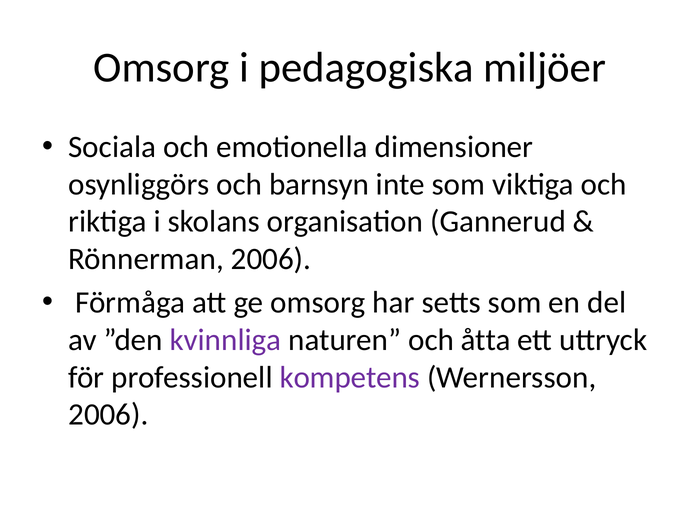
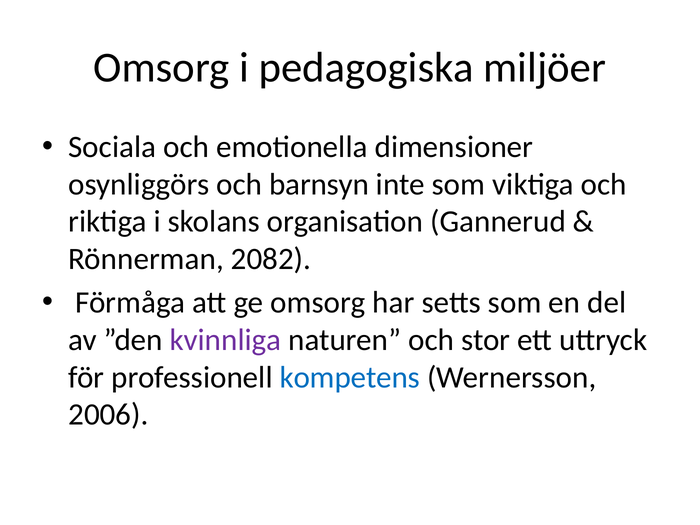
Rönnerman 2006: 2006 -> 2082 (271, 259)
åtta: åtta -> stor (486, 340)
kompetens colour: purple -> blue (350, 377)
